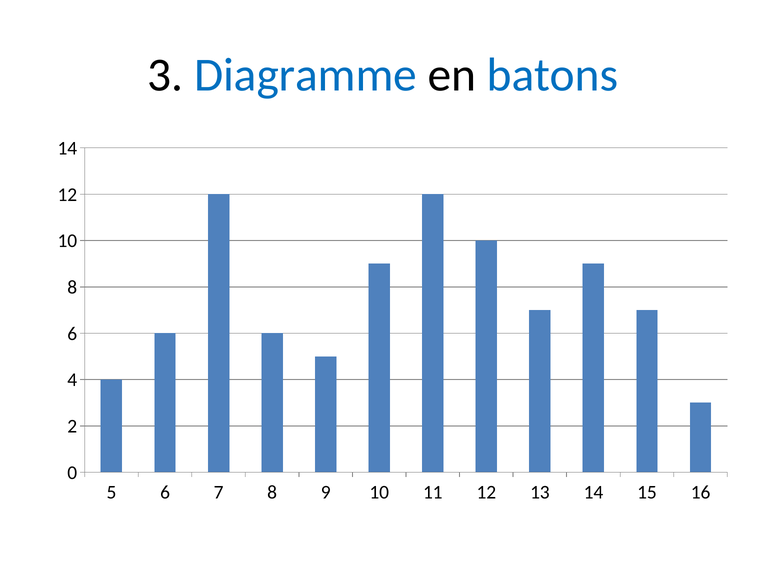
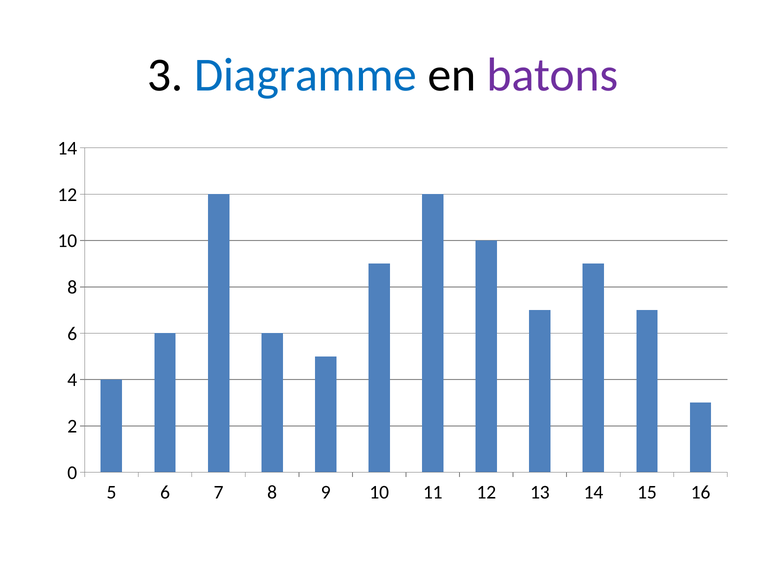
batons colour: blue -> purple (553, 75)
